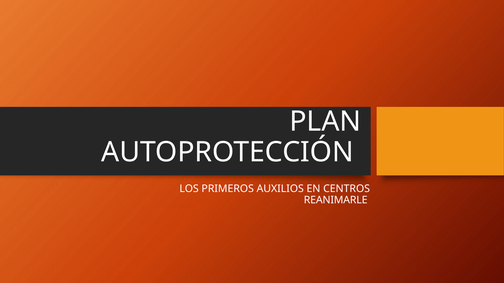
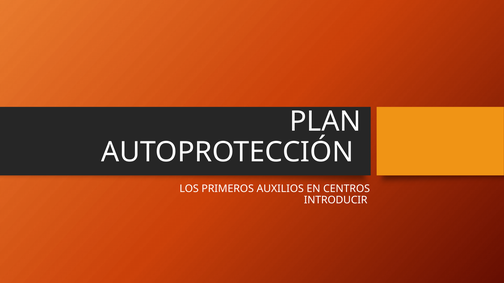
REANIMARLE: REANIMARLE -> INTRODUCIR (336, 200)
